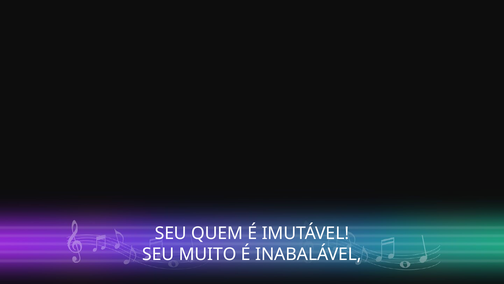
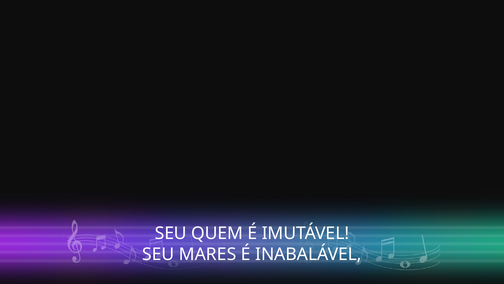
MUITO: MUITO -> MARES (208, 254)
